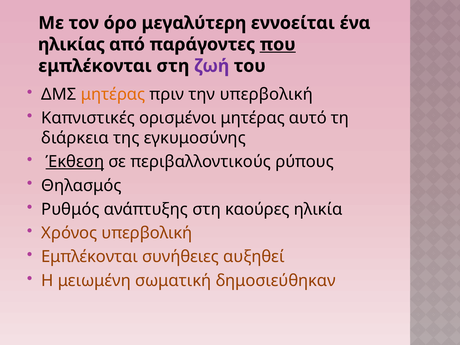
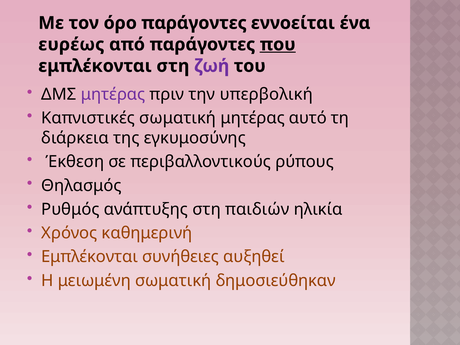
όρο μεγαλύτερη: μεγαλύτερη -> παράγοντες (194, 23)
ηλικίας: ηλικίας -> ευρέως (71, 44)
μητέρας colour: orange -> purple (113, 94)
Καπνιστικές ορισμένοι: ορισμένοι -> σωματική (178, 118)
Έκθεση underline: present -> none (75, 162)
καούρες: καούρες -> παιδιών (257, 209)
Χρόνος υπερβολική: υπερβολική -> καθημερινή (147, 233)
